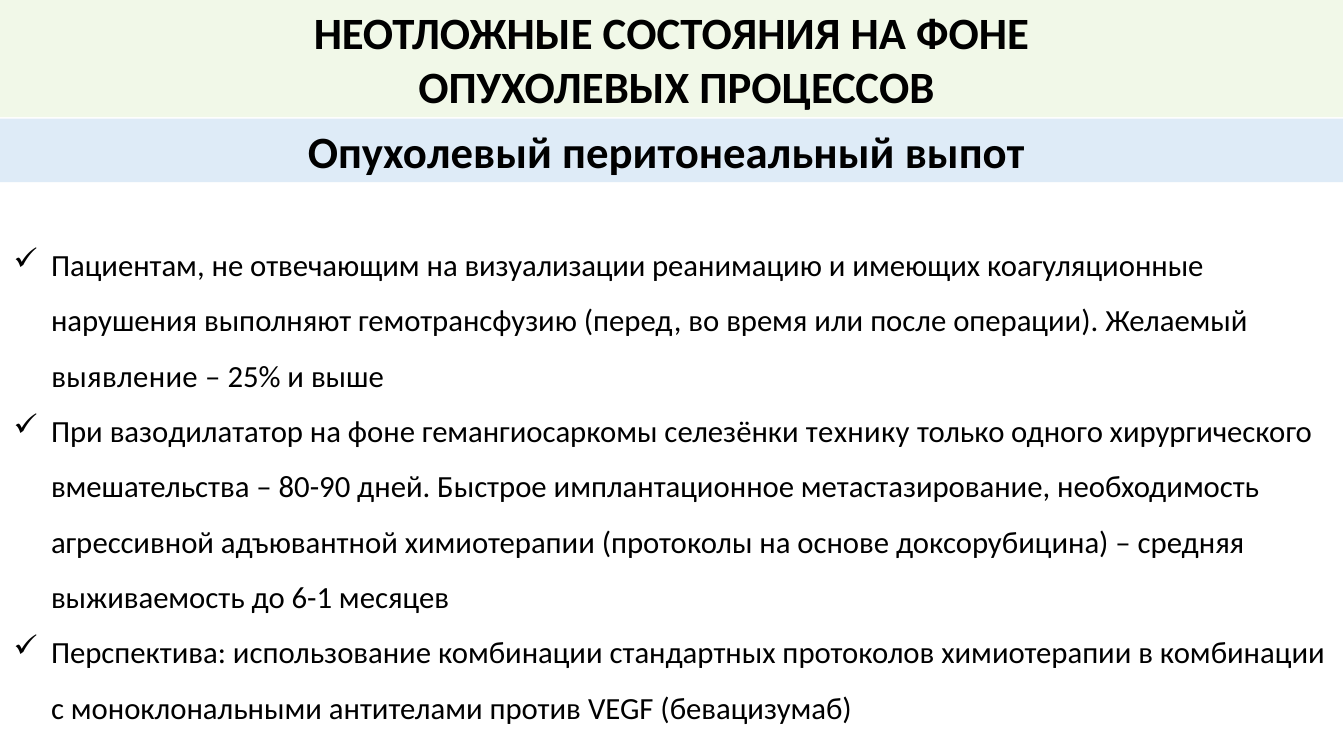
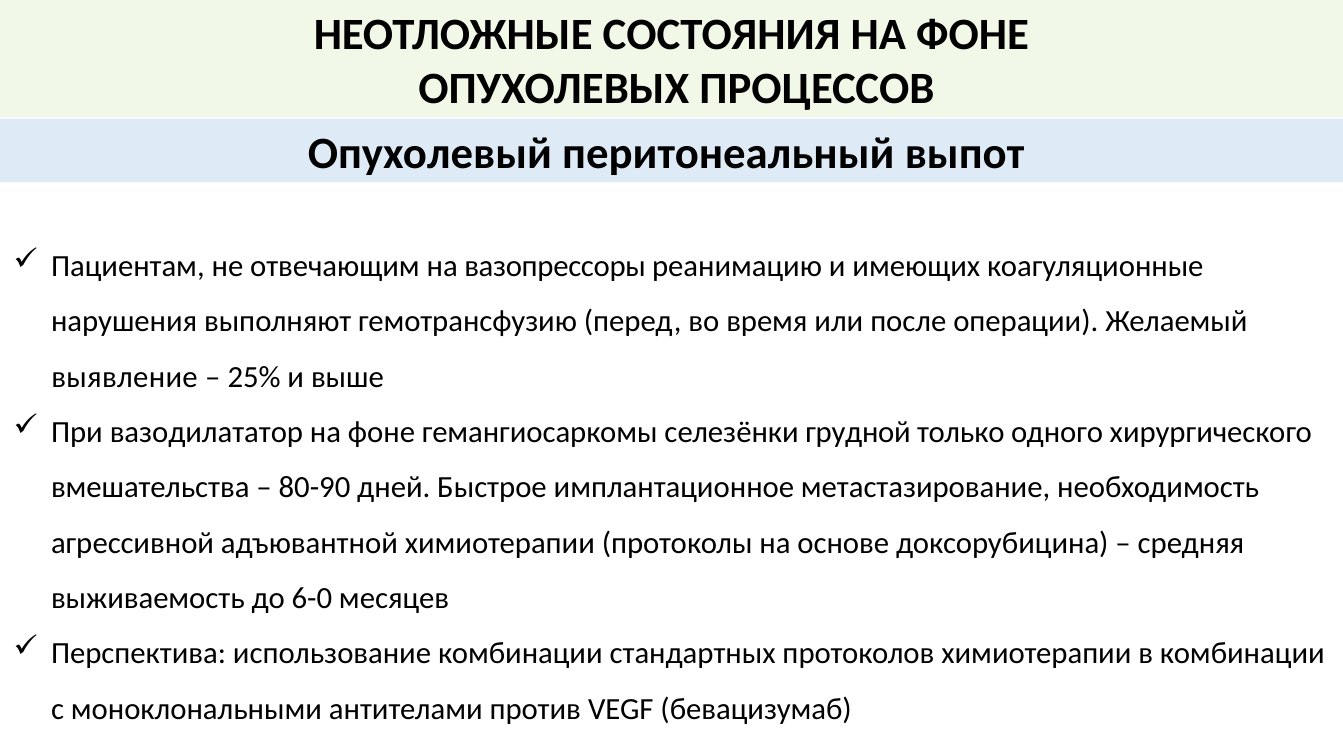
визуализации: визуализации -> вазопрессоры (555, 267)
технику: технику -> грудной (858, 433)
6-1: 6-1 -> 6-0 (312, 599)
